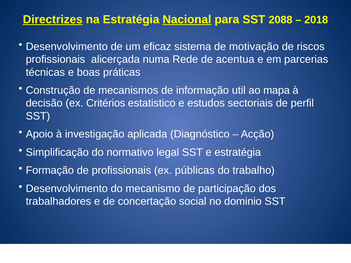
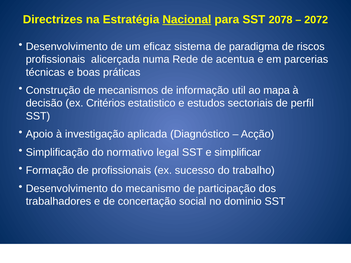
Directrizes underline: present -> none (53, 20)
2088: 2088 -> 2078 (281, 20)
2018: 2018 -> 2072 (316, 20)
motivação: motivação -> paradigma (254, 47)
e estratégia: estratégia -> simplificar (238, 152)
públicas: públicas -> sucesso (195, 171)
